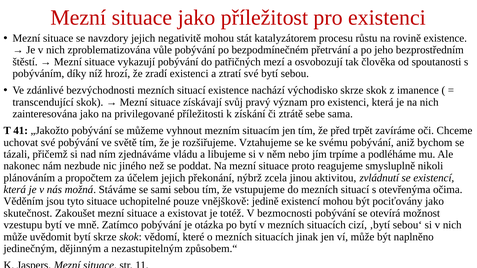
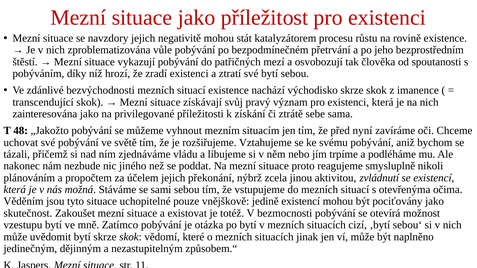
41: 41 -> 48 (21, 131)
trpět: trpět -> nyní (363, 131)
